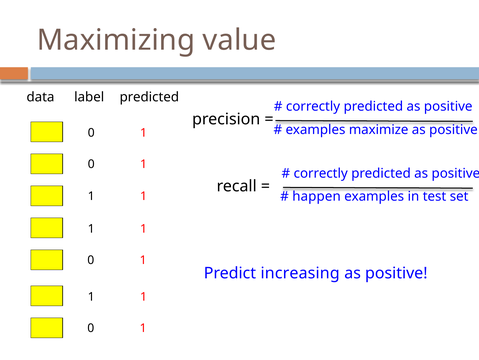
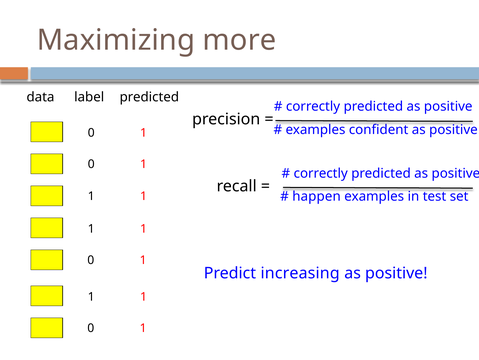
value: value -> more (239, 40)
maximize: maximize -> confident (379, 129)
